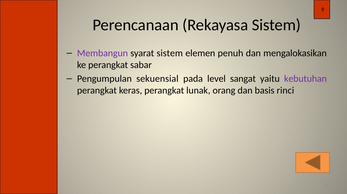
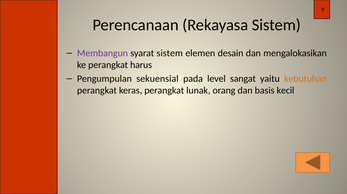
penuh: penuh -> desain (231, 53)
sabar: sabar -> harus (141, 65)
kebutuhan colour: purple -> orange (305, 79)
rinci: rinci -> kecil (285, 90)
